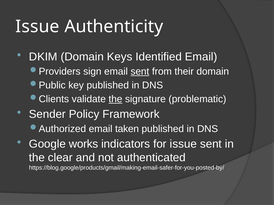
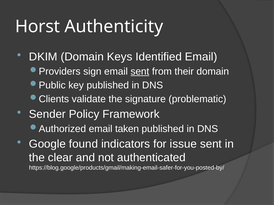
Issue: Issue -> Horst (38, 27)
the underline: present -> none (115, 99)
works: works -> found (83, 144)
